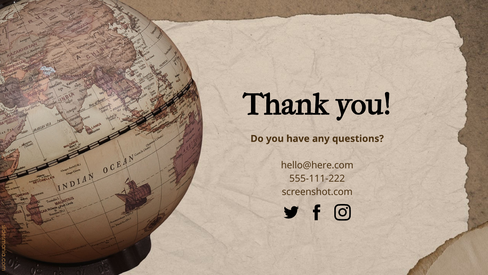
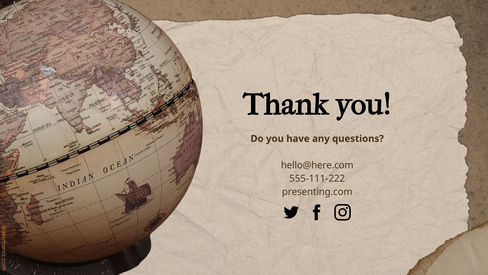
screenshot.com: screenshot.com -> presenting.com (317, 192)
